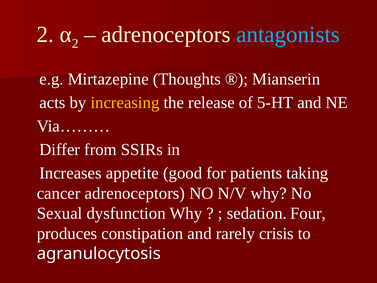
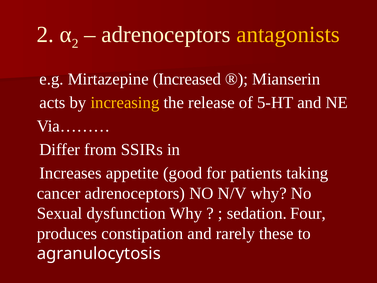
antagonists colour: light blue -> yellow (288, 35)
Thoughts: Thoughts -> Increased (187, 79)
crisis: crisis -> these (276, 233)
